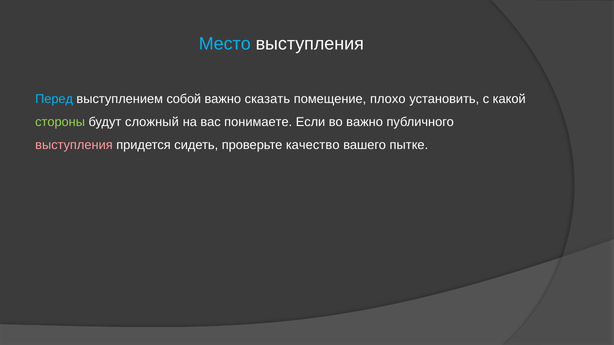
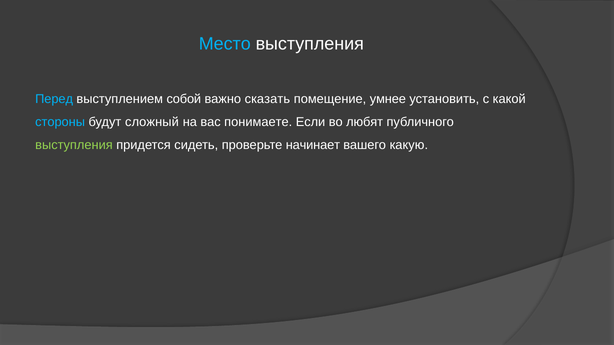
плохо: плохо -> умнее (388, 99)
стороны colour: light green -> light blue (60, 122)
во важно: важно -> любят (365, 122)
выступления colour: pink -> light green (74, 145)
качество: качество -> начинает (313, 145)
пытке: пытке -> какую (409, 145)
